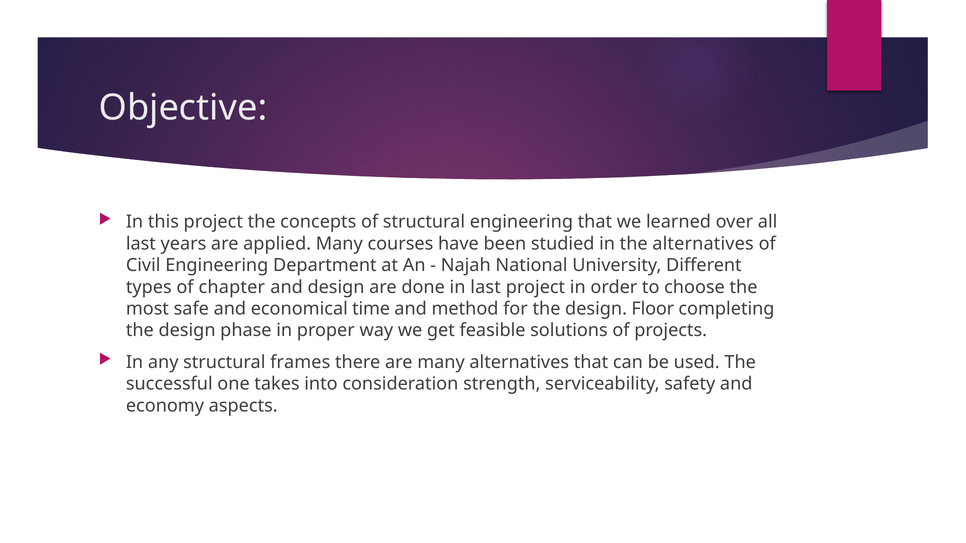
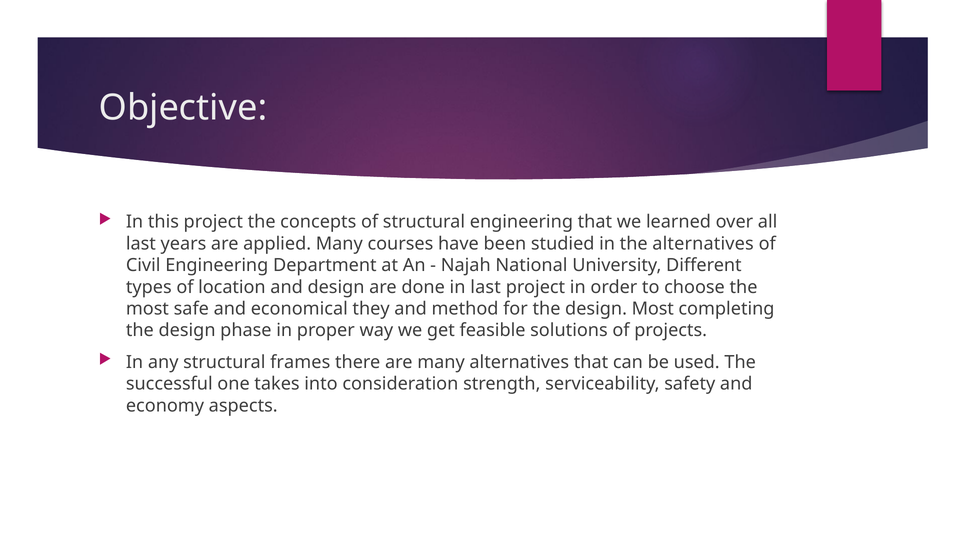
chapter: chapter -> location (232, 287)
time: time -> they (371, 309)
design Floor: Floor -> Most (653, 309)
